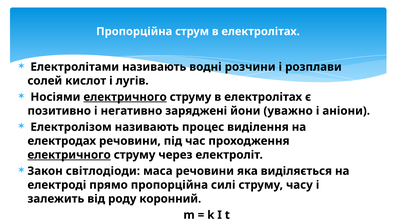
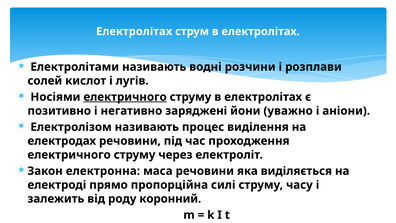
Пропорційна: Пропорційна -> Електролітах (134, 31)
електричного underline: present -> none (69, 155)
світлодіоди: світлодіоди -> електронна (103, 171)
